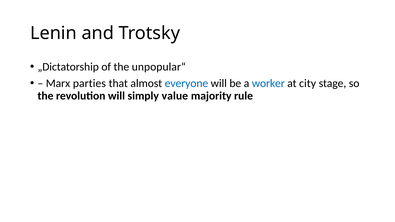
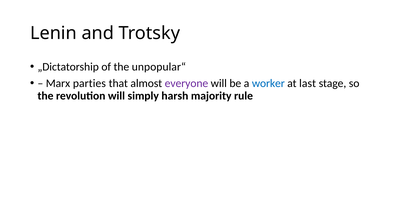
everyone colour: blue -> purple (186, 83)
city: city -> last (308, 83)
value: value -> harsh (175, 96)
